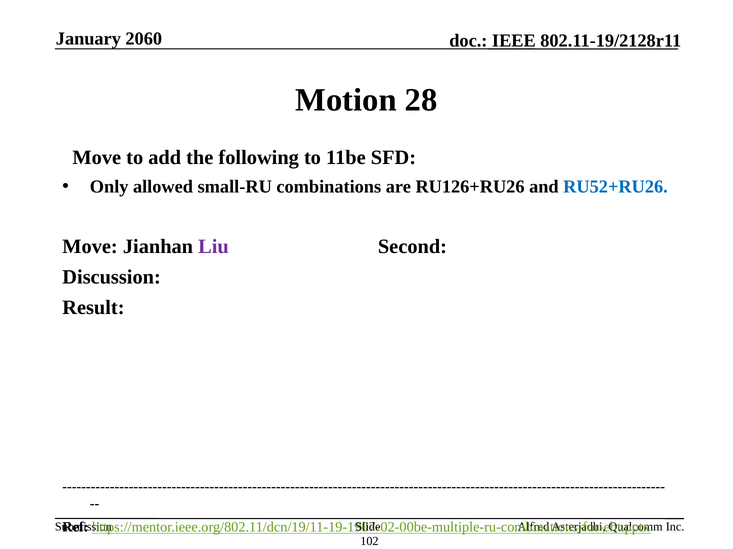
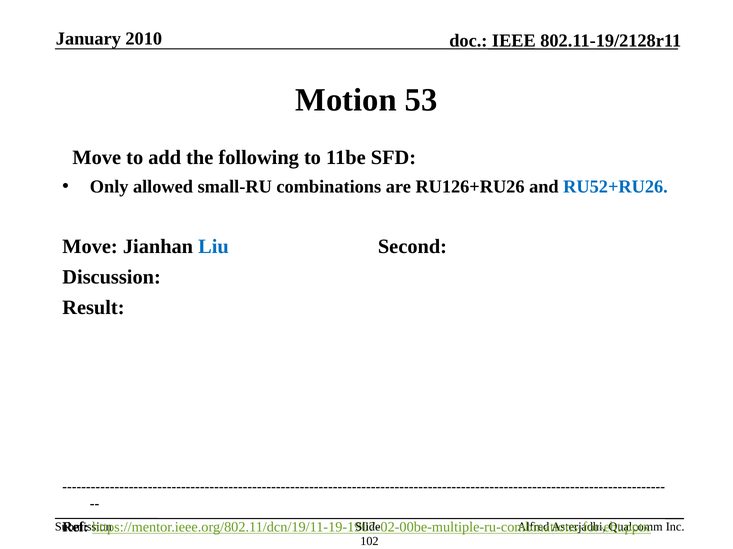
2060: 2060 -> 2010 (144, 39)
28: 28 -> 53 (421, 100)
Liu colour: purple -> blue (213, 247)
